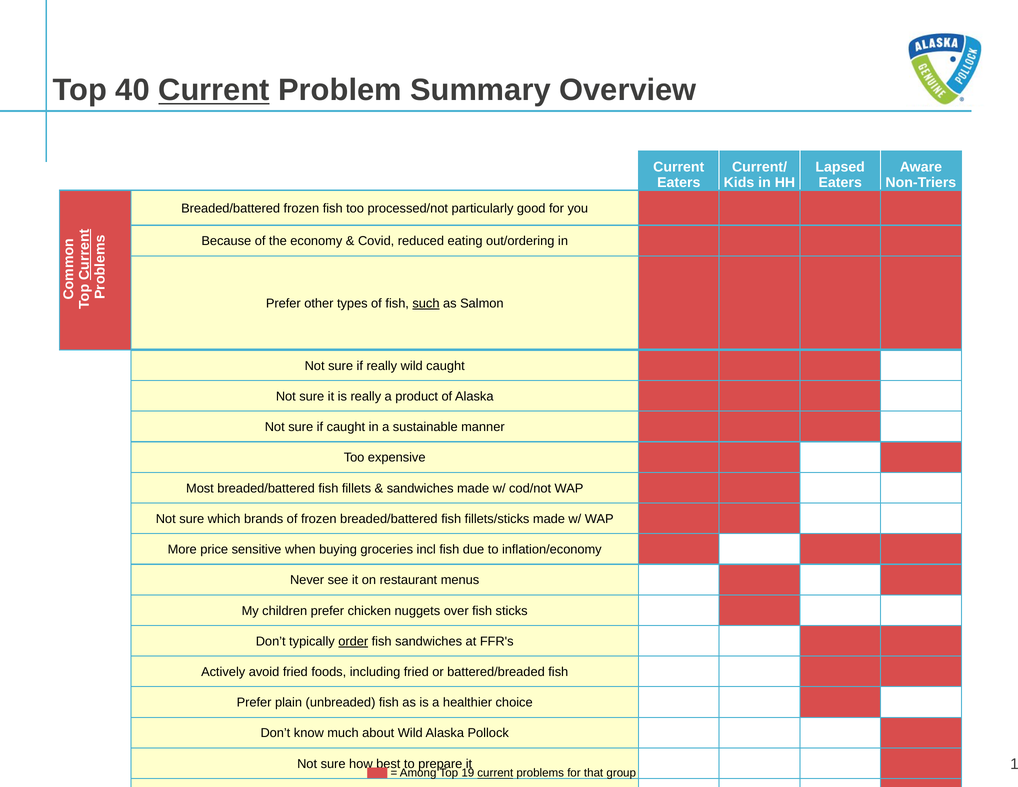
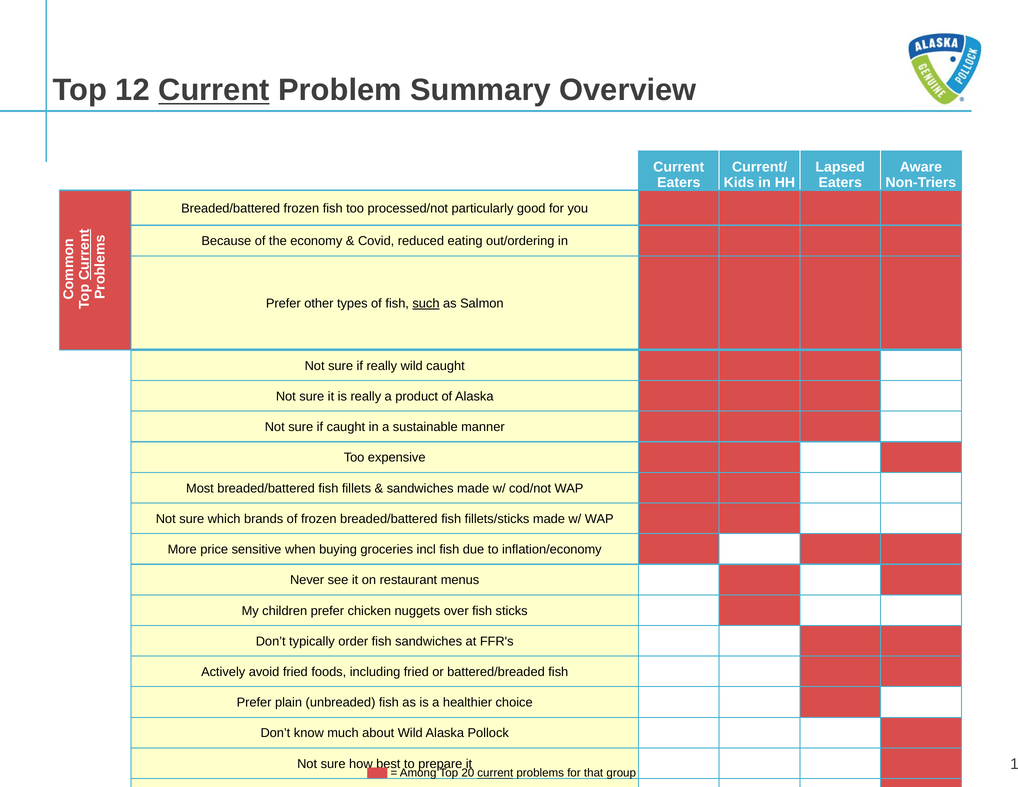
Top 40: 40 -> 12 (133, 90)
order underline: present -> none (353, 641)
19: 19 -> 20 (468, 773)
